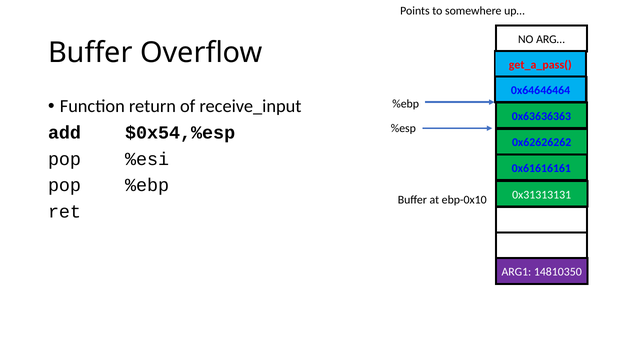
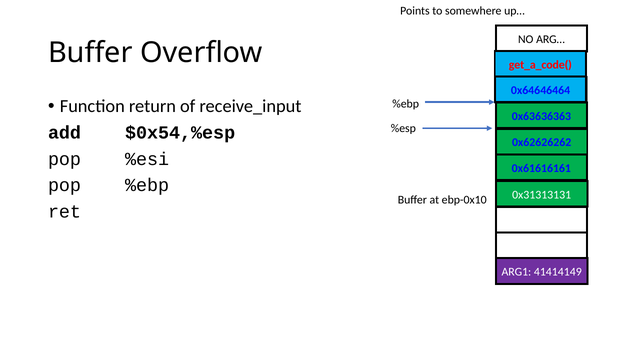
get_a_pass(: get_a_pass( -> get_a_code( (540, 65)
14810350: 14810350 -> 41414149 (558, 272)
